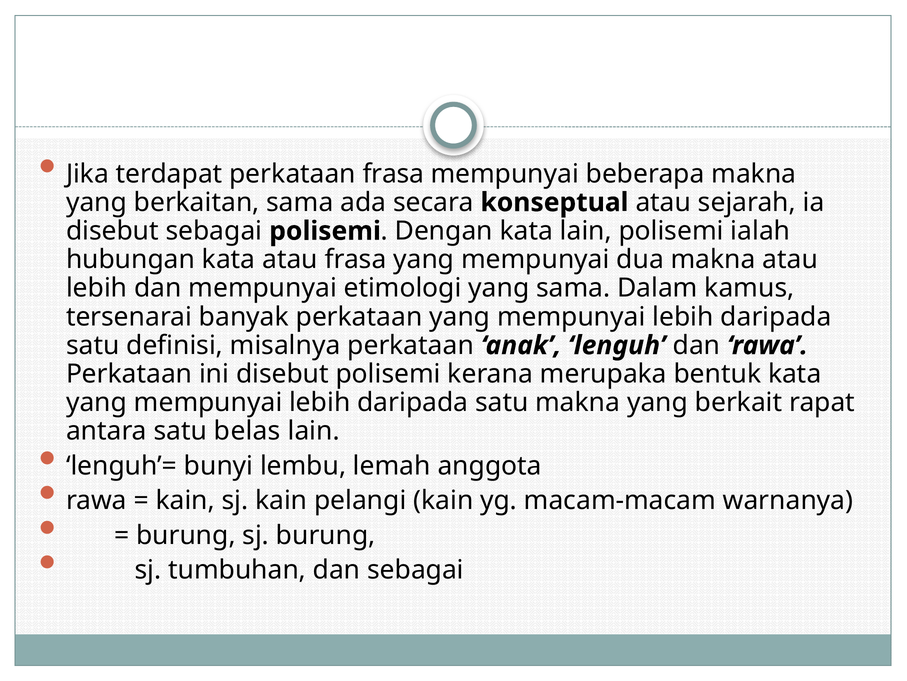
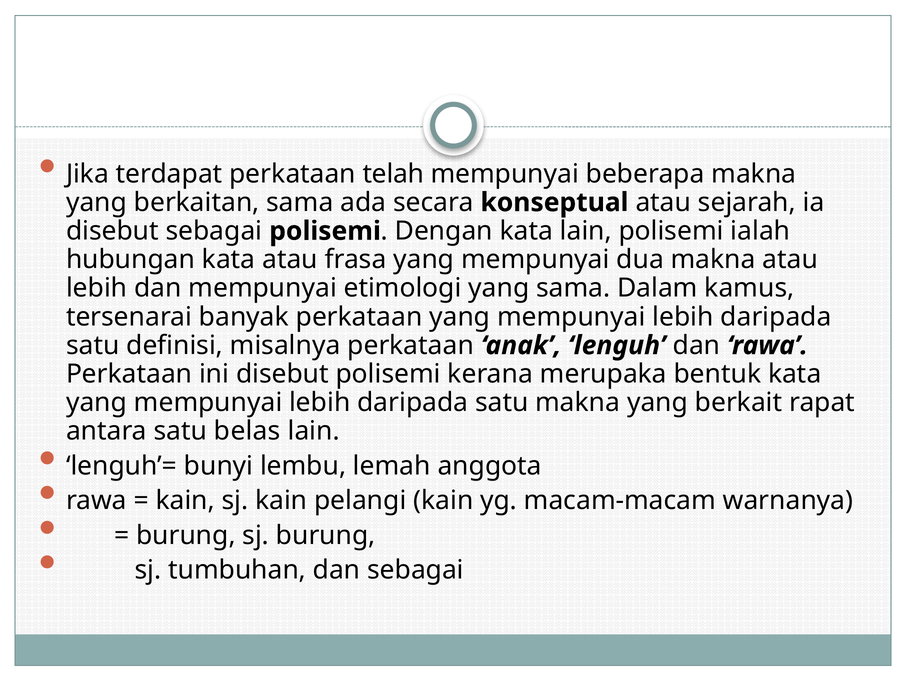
perkataan frasa: frasa -> telah (393, 174)
